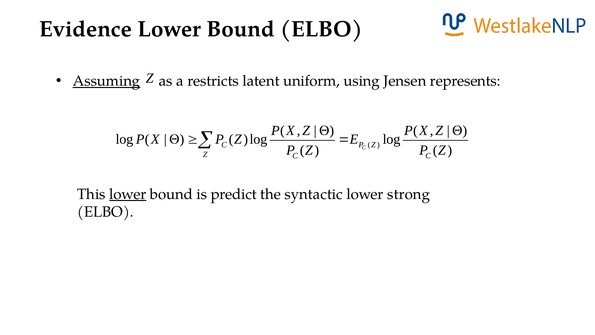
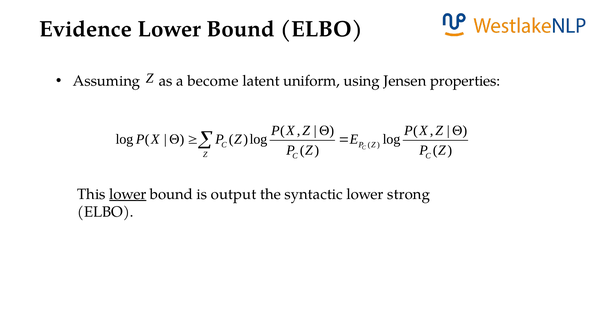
Assuming underline: present -> none (107, 81)
restricts: restricts -> become (213, 81)
represents: represents -> properties (465, 81)
predict: predict -> output (234, 194)
